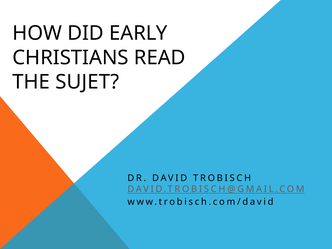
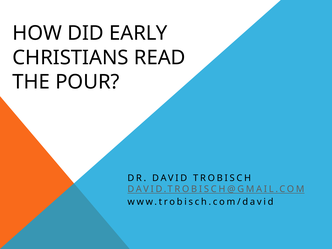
SUJET: SUJET -> POUR (87, 82)
